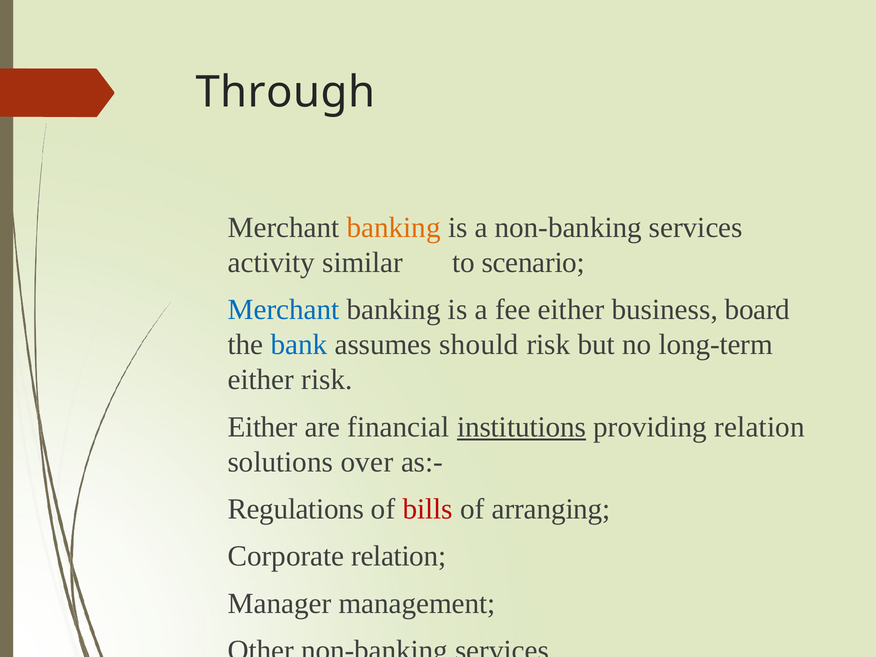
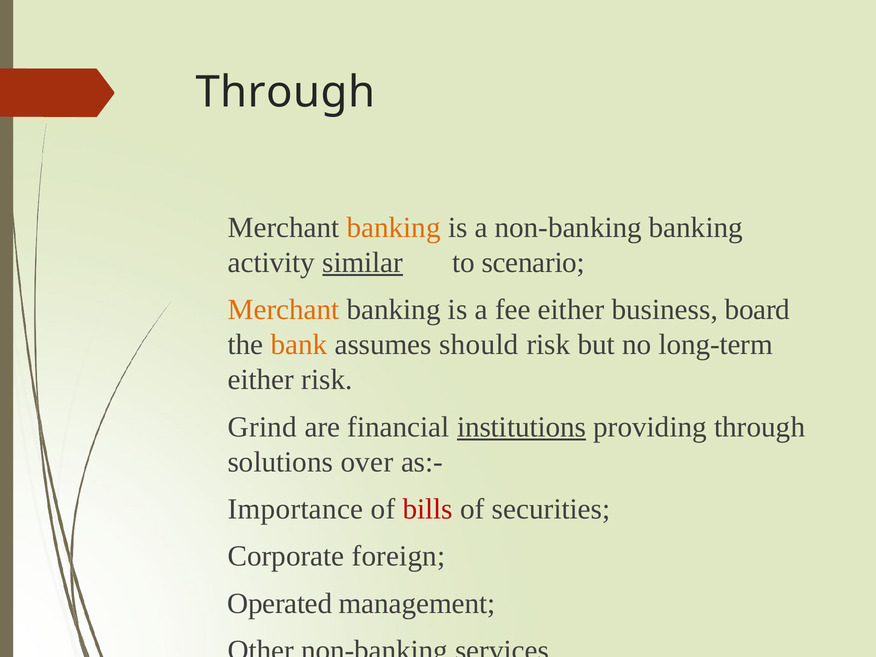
a non-banking services: services -> banking (696, 227)
similar underline: none -> present (363, 262)
Merchant colour: blue -> orange (284, 310)
bank colour: blue -> orange (299, 345)
Either: Either -> Grind (262, 427)
providing relation: relation -> through (760, 427)
Regulations: Regulations -> Importance (296, 509)
arranging: arranging -> securities (551, 509)
Corporate relation: relation -> foreign (398, 556)
Manager: Manager -> Operated (280, 604)
